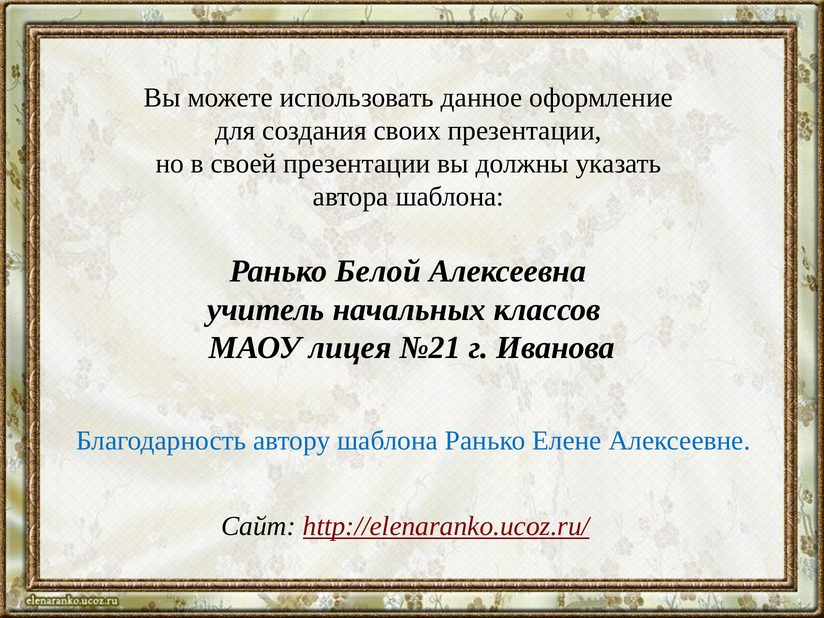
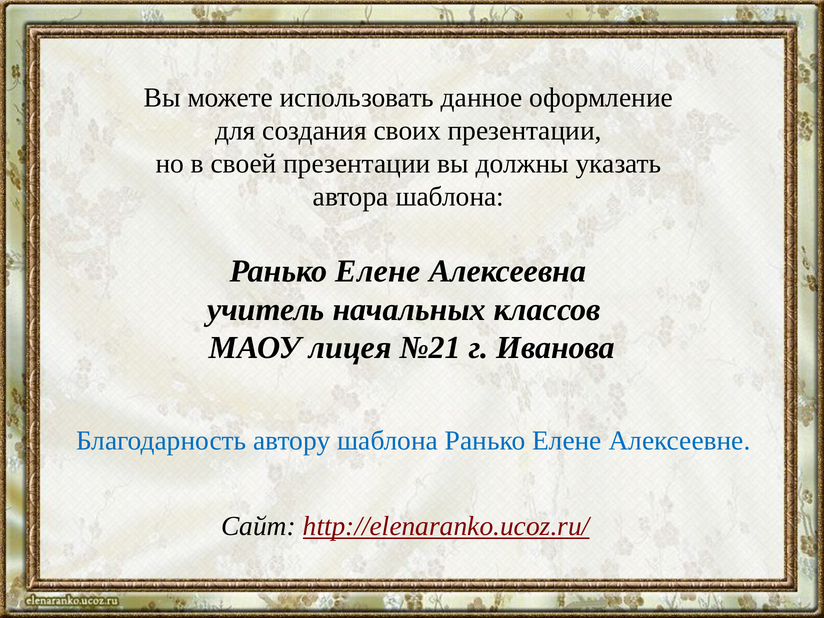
Белой: Белой -> Елене (378, 271)
